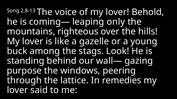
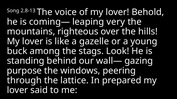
only: only -> very (116, 22)
remedies: remedies -> prepared (122, 81)
